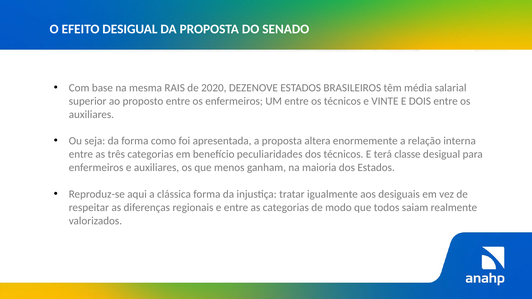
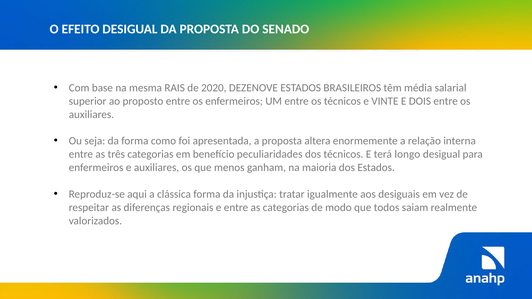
classe: classe -> longo (407, 154)
